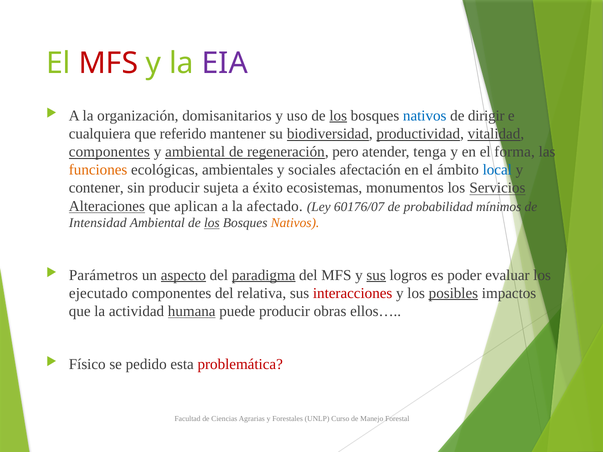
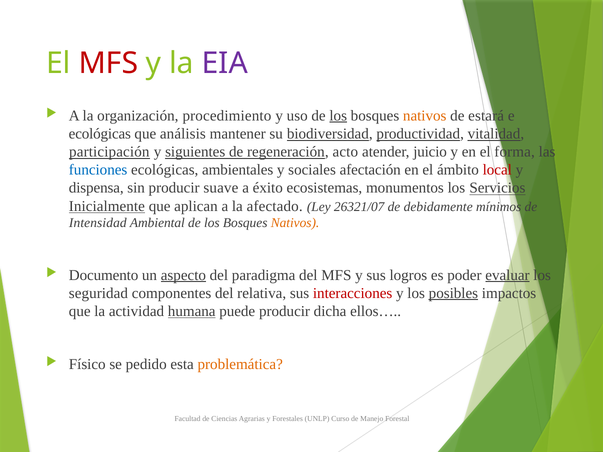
domisanitarios: domisanitarios -> procedimiento (227, 116)
nativos colour: blue -> orange (425, 116)
dirigir: dirigir -> estará (486, 116)
cualquiera: cualquiera -> ecológicas (100, 134)
referido: referido -> análisis (183, 134)
componentes: componentes -> participación (109, 152)
y ambiental: ambiental -> siguientes (195, 152)
pero: pero -> acto (345, 152)
tenga: tenga -> juicio (430, 152)
funciones colour: orange -> blue (98, 170)
local colour: blue -> red (497, 170)
contener: contener -> dispensa (96, 188)
sujeta: sujeta -> suave (221, 188)
Alteraciones: Alteraciones -> Inicialmente (107, 206)
60176/07: 60176/07 -> 26321/07 (359, 207)
probabilidad: probabilidad -> debidamente (438, 207)
los underline: present -> none (212, 223)
Parámetros: Parámetros -> Documento (104, 275)
paradigma underline: present -> none (264, 275)
sus underline: present -> none (376, 275)
evaluar underline: none -> present (507, 275)
ejecutado: ejecutado -> seguridad (98, 293)
obras: obras -> dicha (330, 311)
problemática colour: red -> orange (240, 364)
